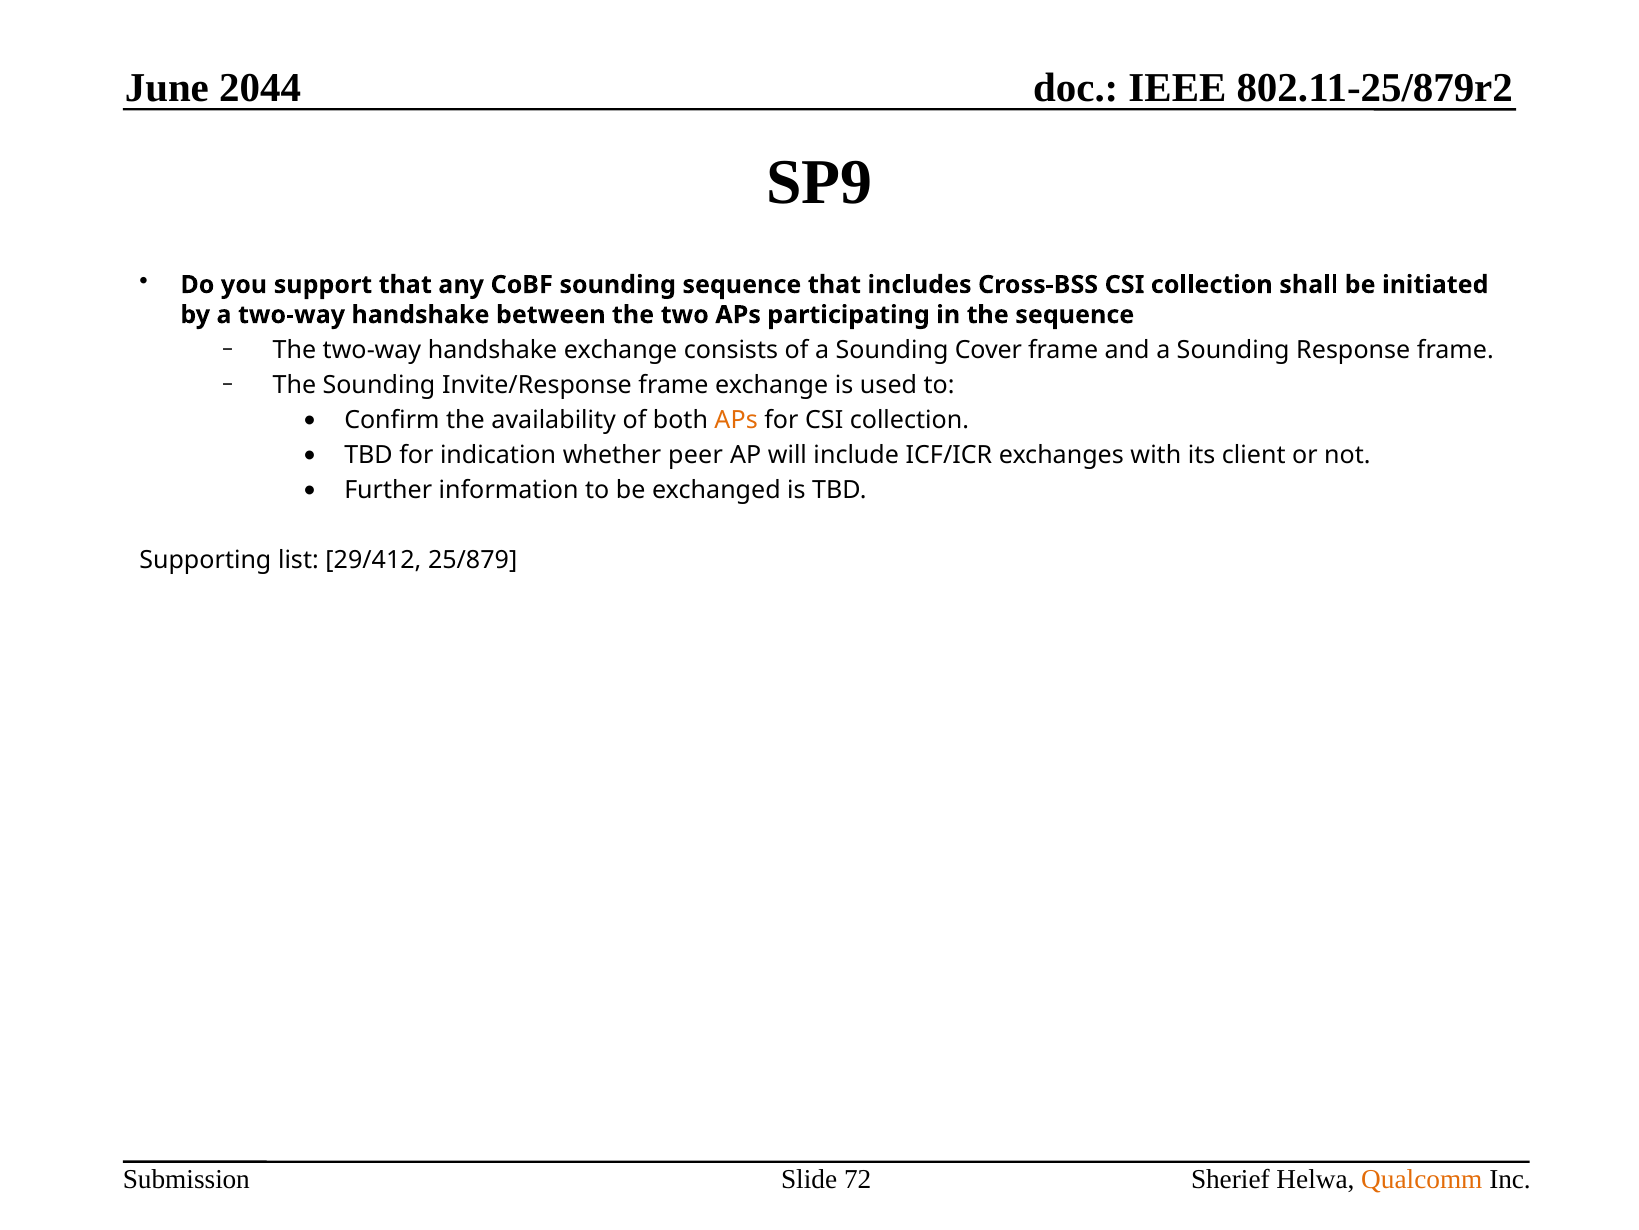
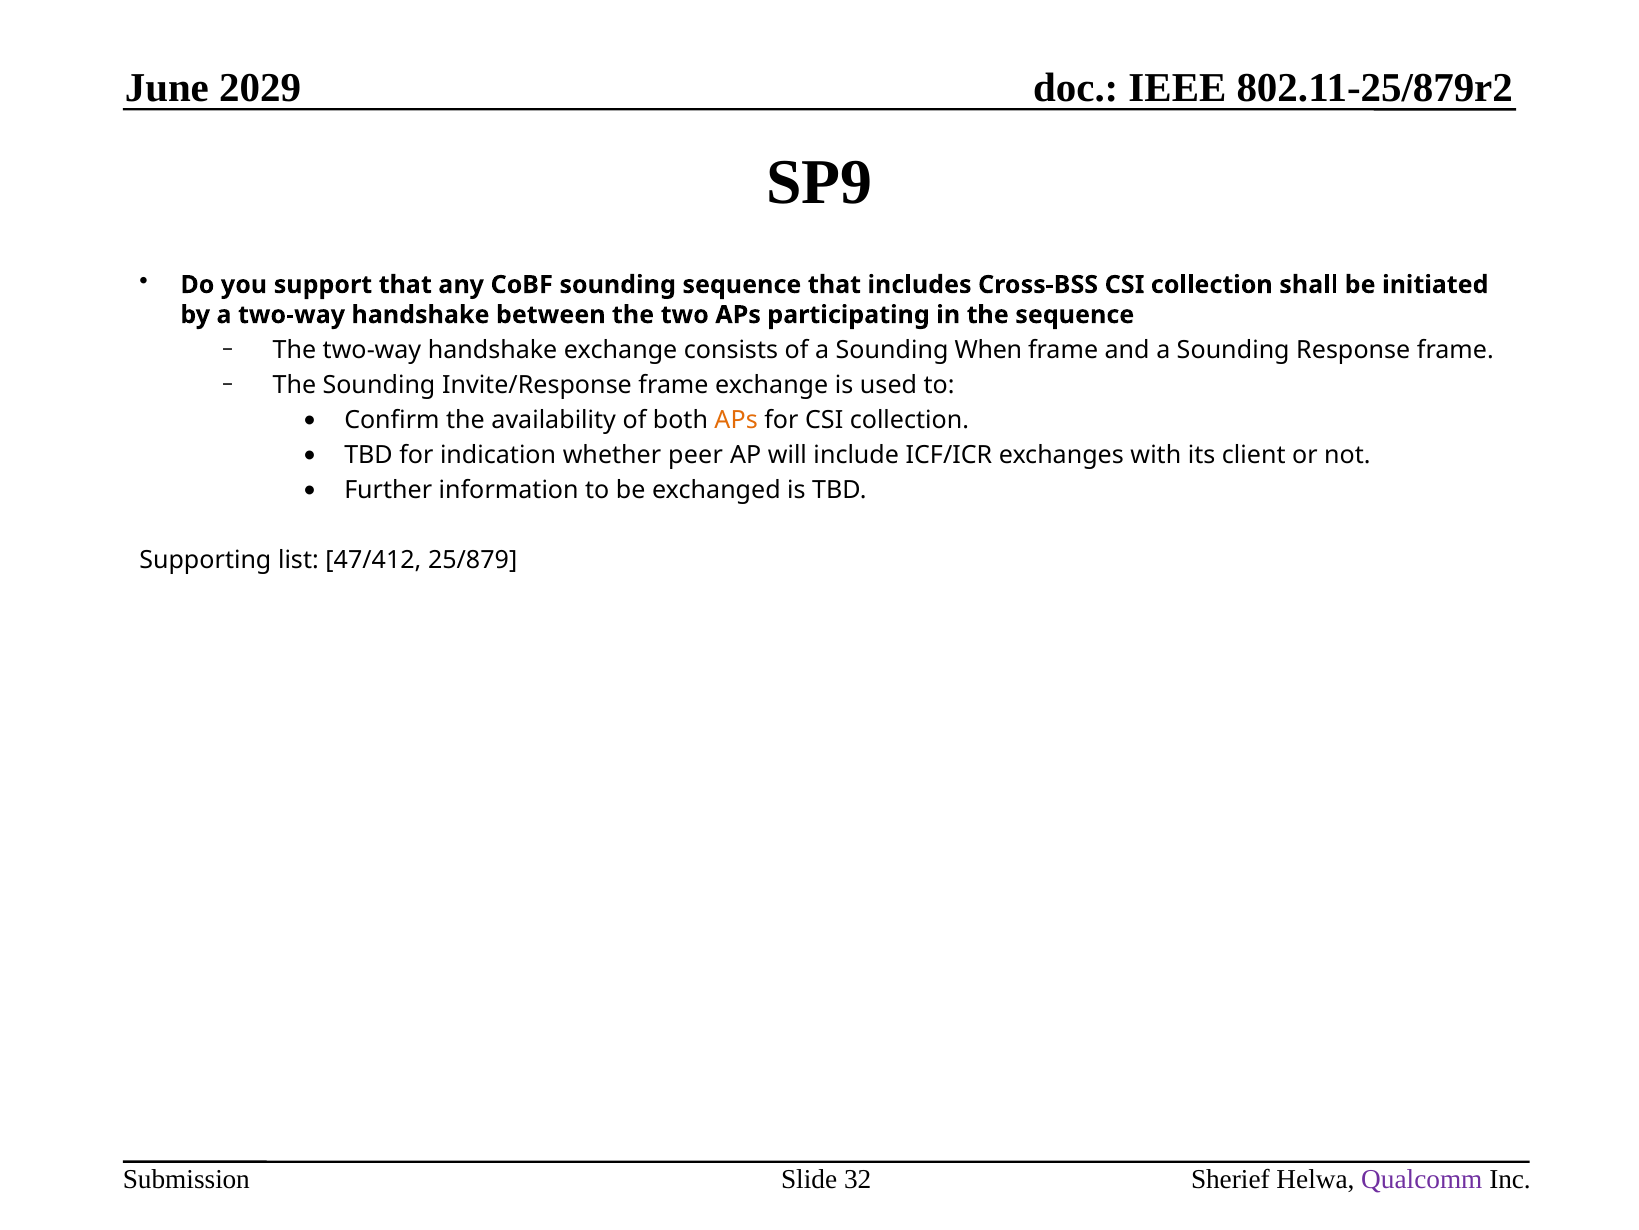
2044: 2044 -> 2029 (260, 87)
Cover: Cover -> When (988, 350)
29/412: 29/412 -> 47/412 (373, 560)
72: 72 -> 32 (858, 1179)
Qualcomm colour: orange -> purple (1422, 1179)
